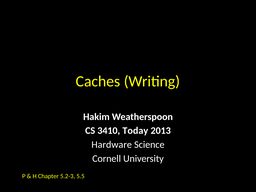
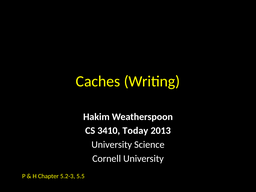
Hardware: Hardware -> University (112, 145)
